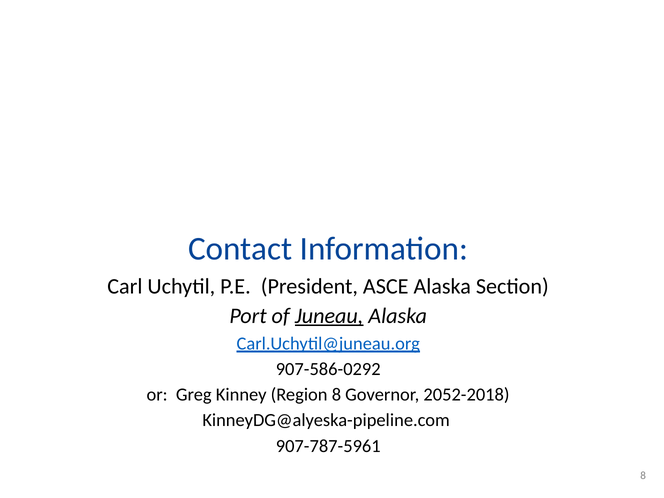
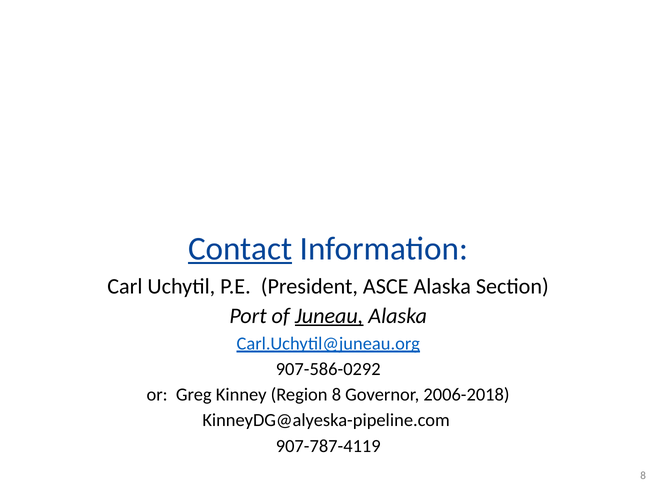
Contact underline: none -> present (240, 249)
2052-2018: 2052-2018 -> 2006-2018 (466, 395)
907-787-5961: 907-787-5961 -> 907-787-4119 (328, 446)
